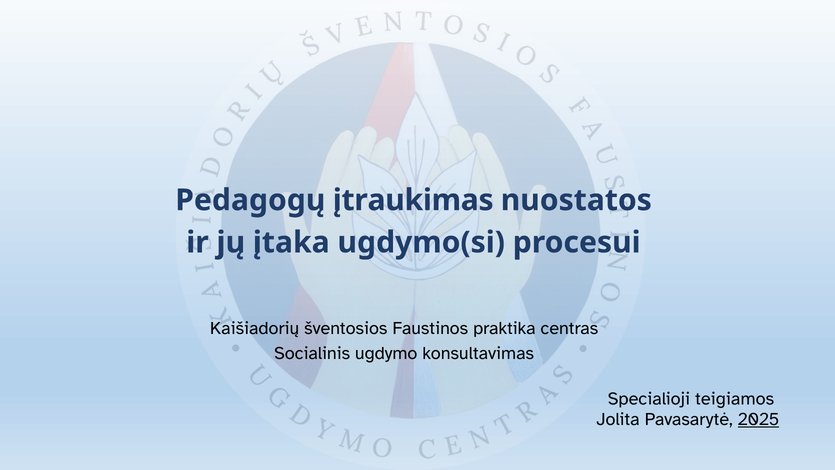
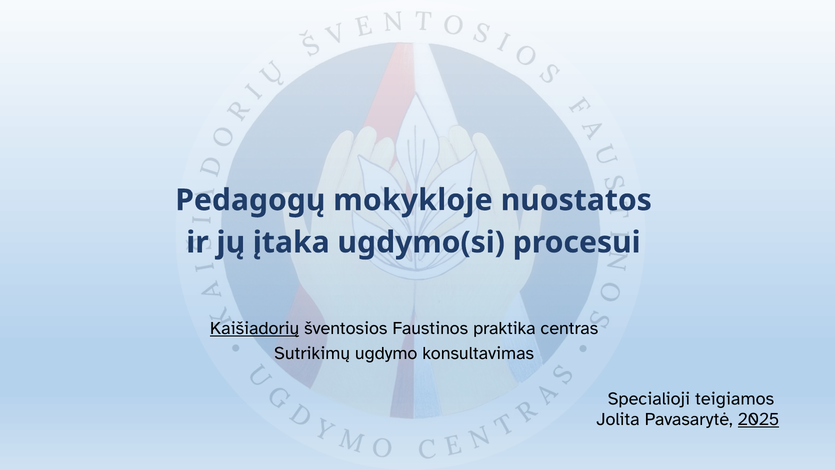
įtraukimas: įtraukimas -> mokykloje (413, 200)
Kaišiadorių underline: none -> present (255, 328)
Socialinis: Socialinis -> Sutrikimų (312, 353)
